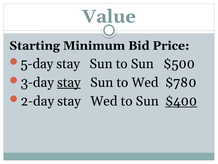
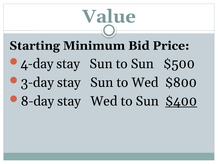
5-day: 5-day -> 4-day (37, 64)
stay underline: present -> none (69, 82)
$780: $780 -> $800 (181, 82)
2-day: 2-day -> 8-day (37, 101)
